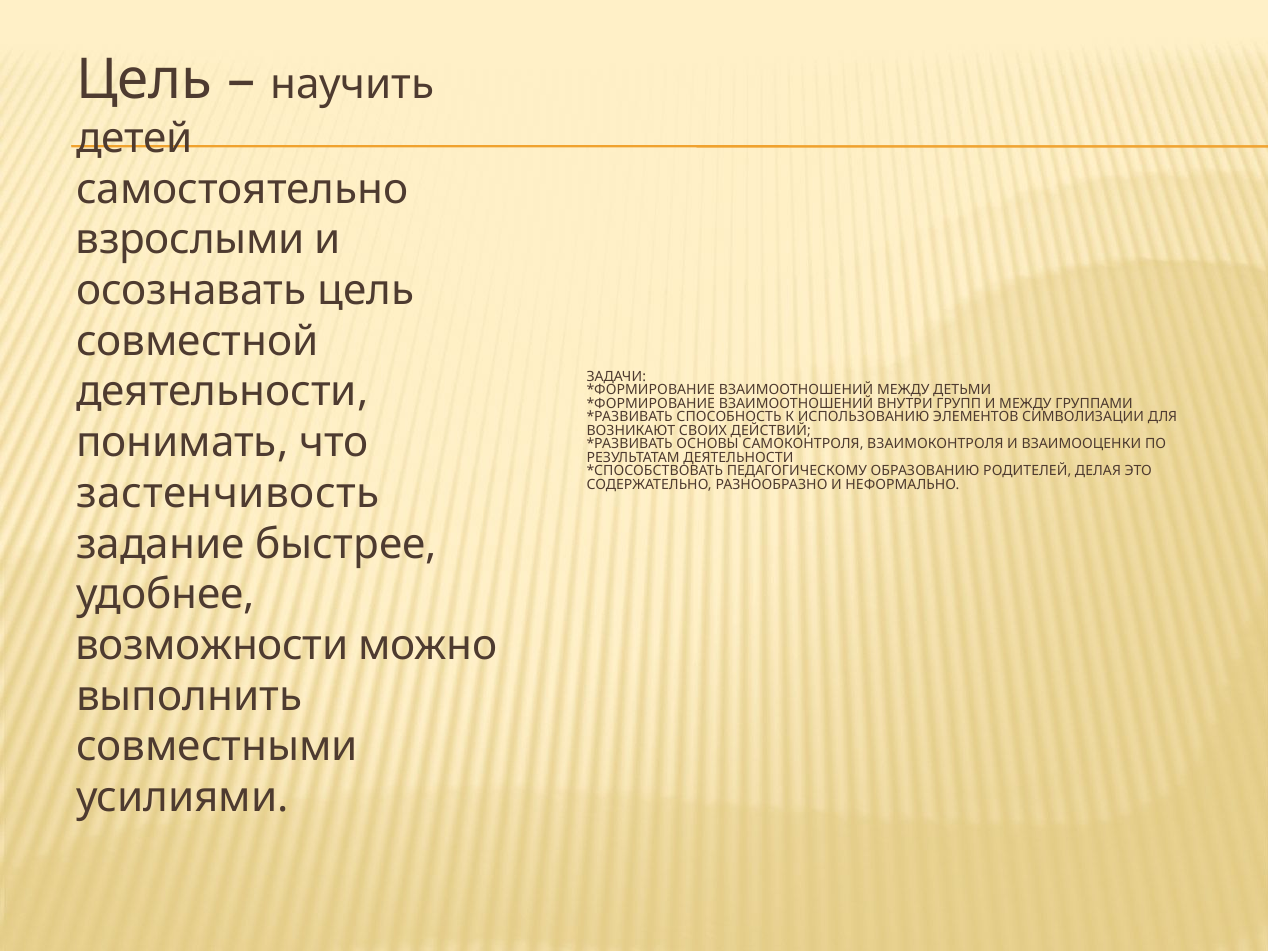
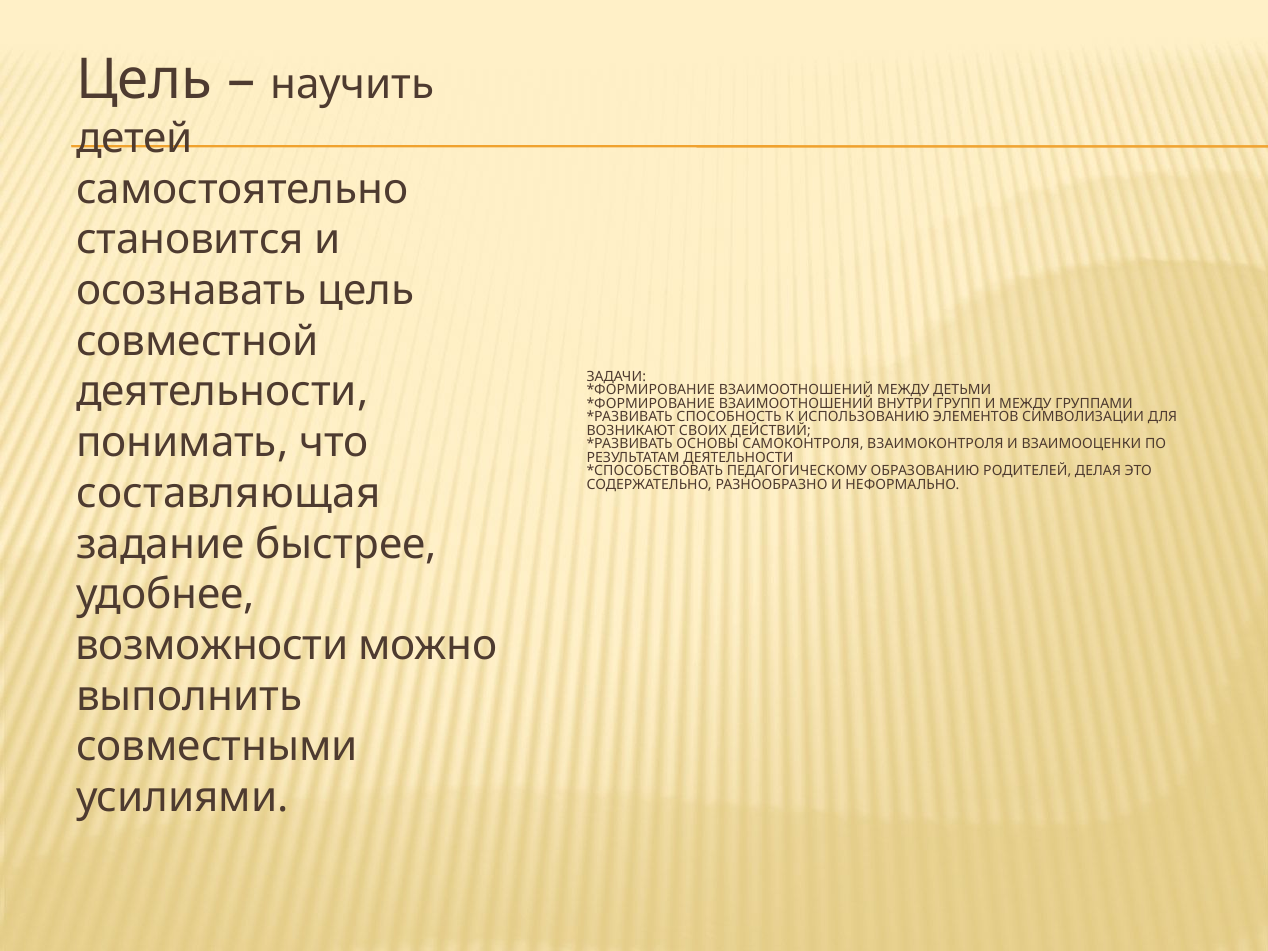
взрослыми: взрослыми -> становится (190, 240)
застенчивость: застенчивость -> составляющая (228, 493)
